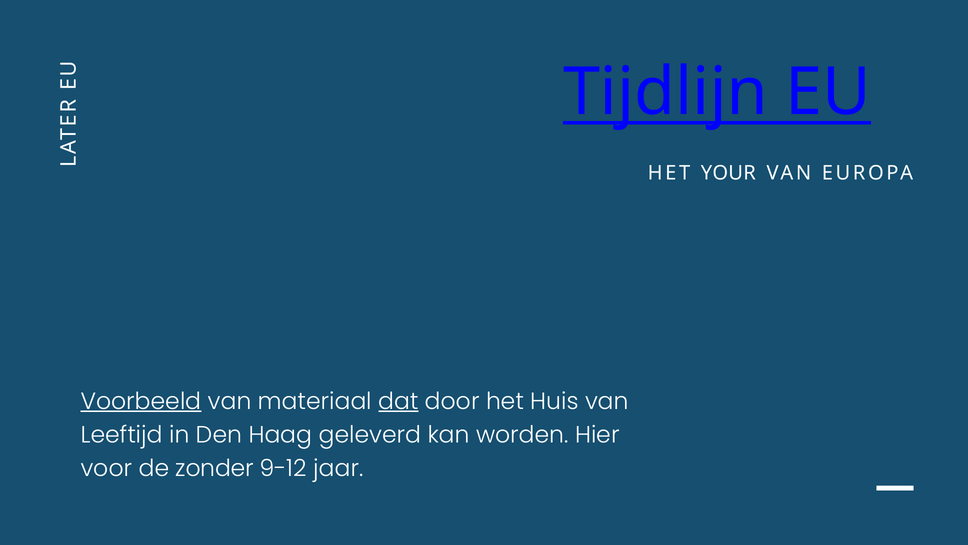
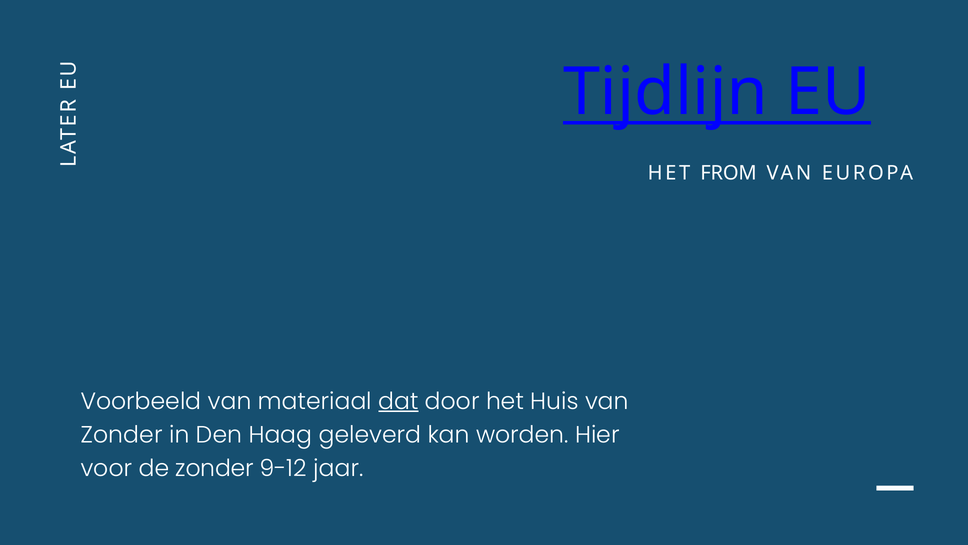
YOUR: YOUR -> FROM (729, 173)
Voorbeeld underline: present -> none (141, 401)
Leeftijd: Leeftijd -> Zonder (122, 434)
